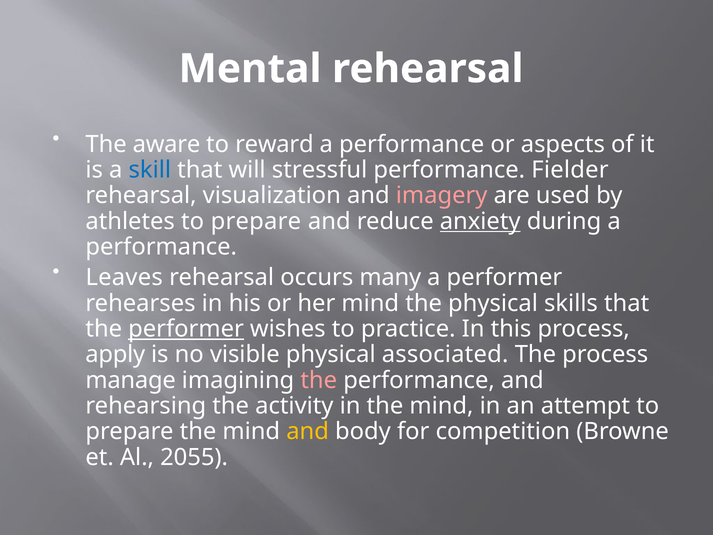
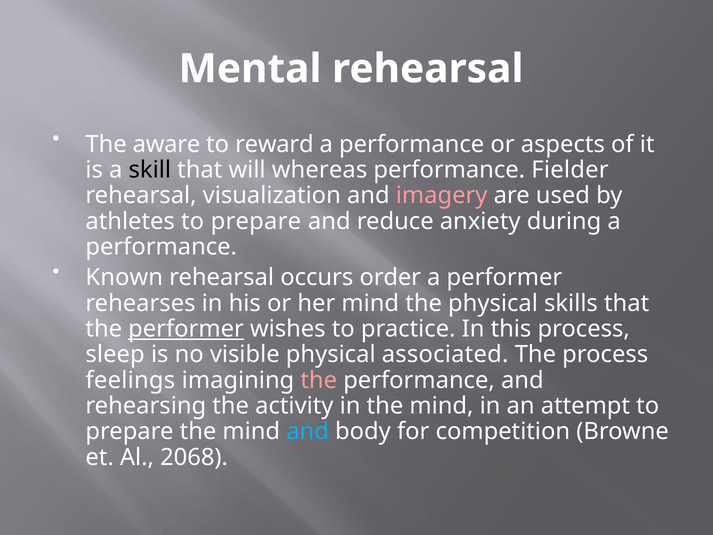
skill colour: blue -> black (150, 170)
stressful: stressful -> whereas (320, 170)
anxiety underline: present -> none (480, 221)
Leaves: Leaves -> Known (124, 277)
many: many -> order (390, 277)
apply: apply -> sleep (115, 354)
manage: manage -> feelings (130, 380)
and colour: yellow -> light blue (308, 431)
2055: 2055 -> 2068 (194, 457)
